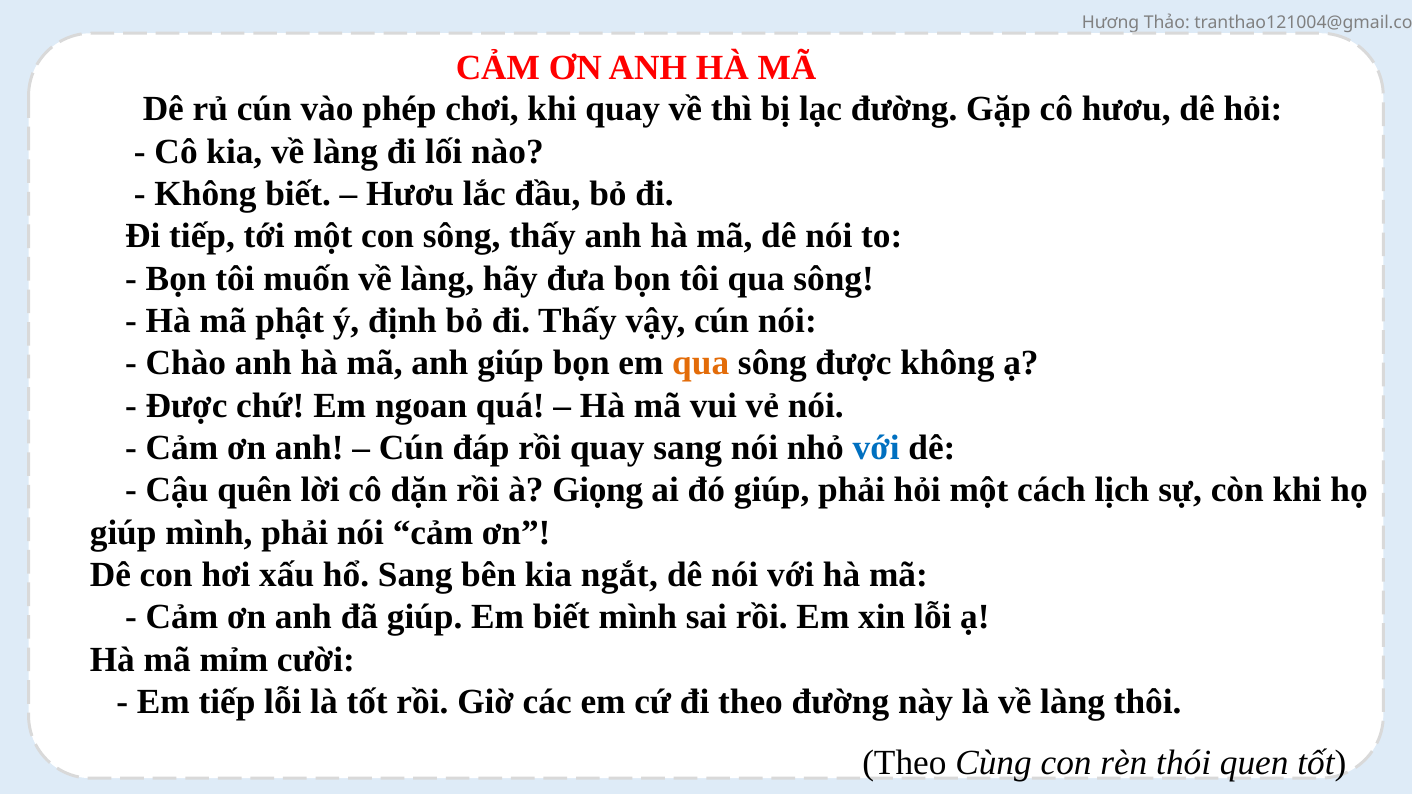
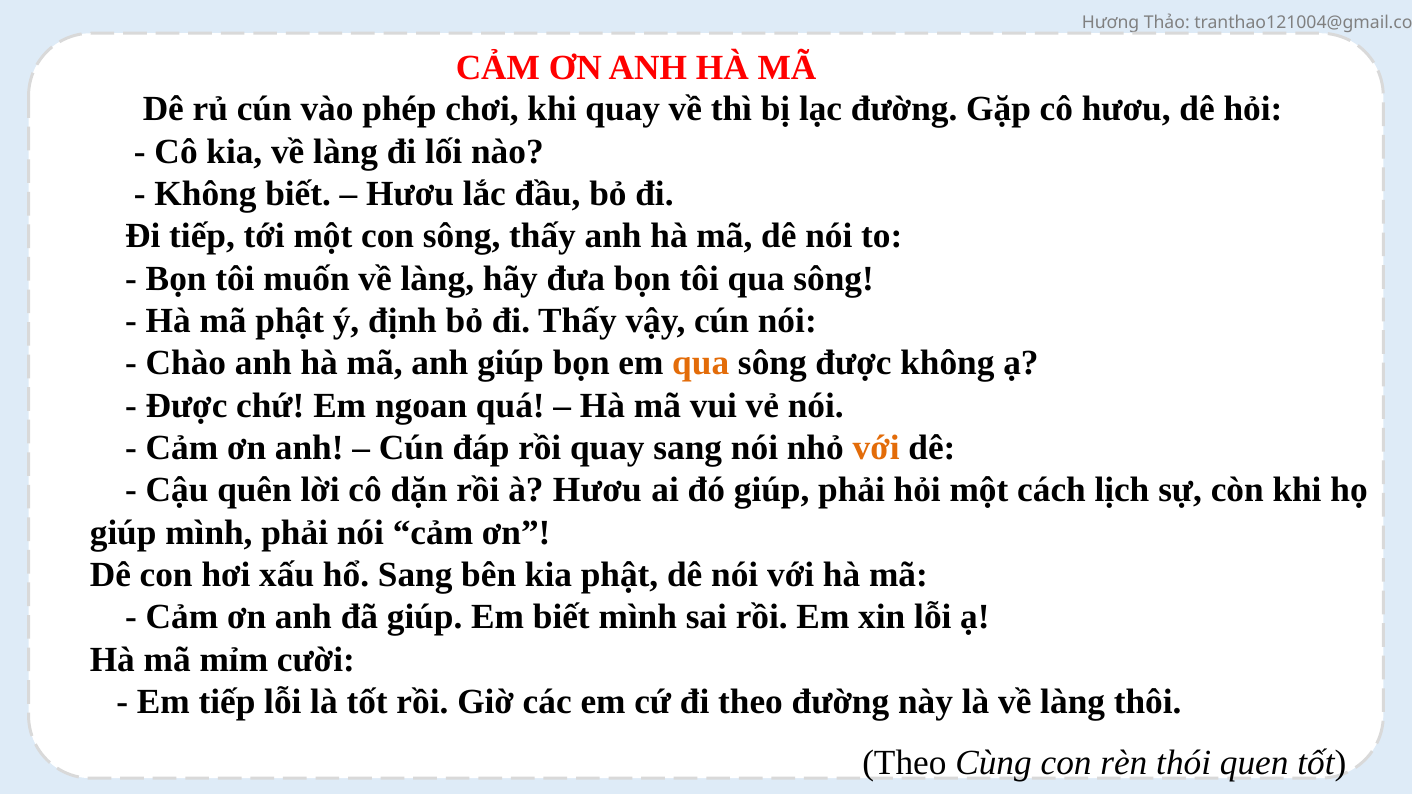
với colour: blue -> orange (876, 448)
à Giọng: Giọng -> Hươu (597, 490)
kia ngắt: ngắt -> phật (620, 575)
